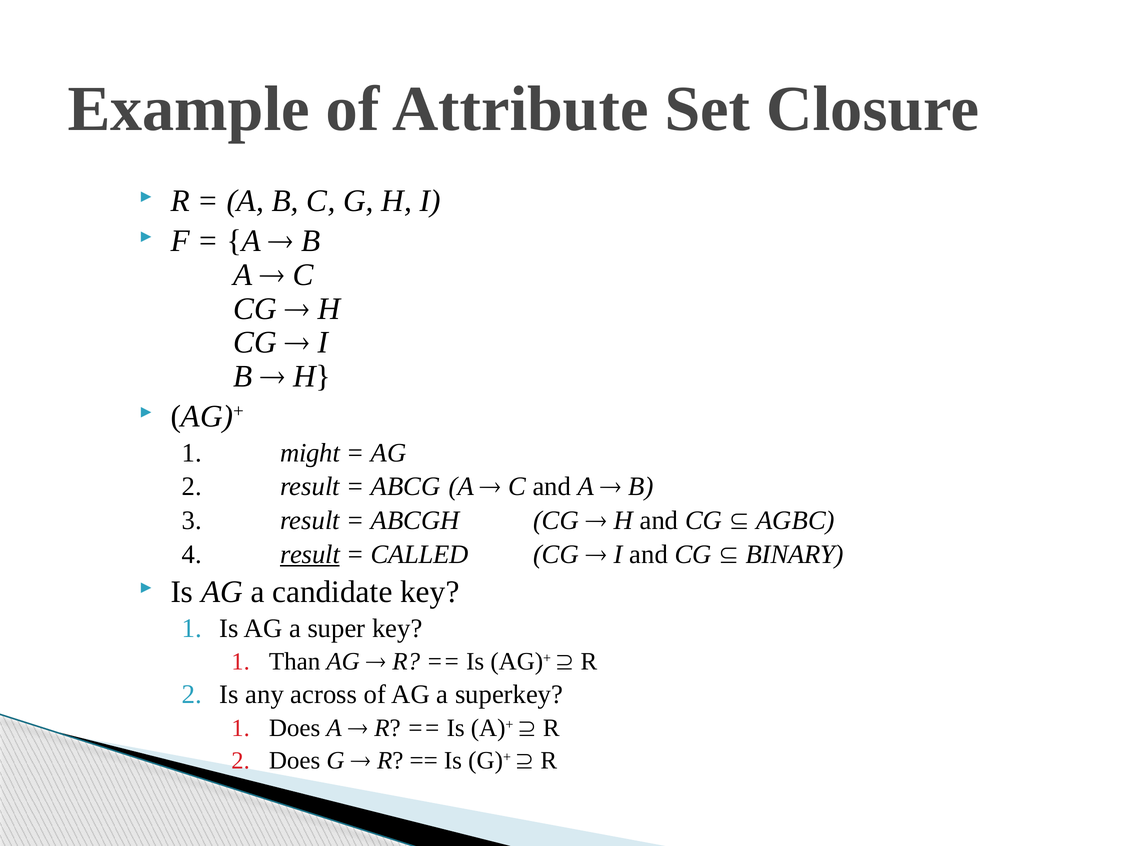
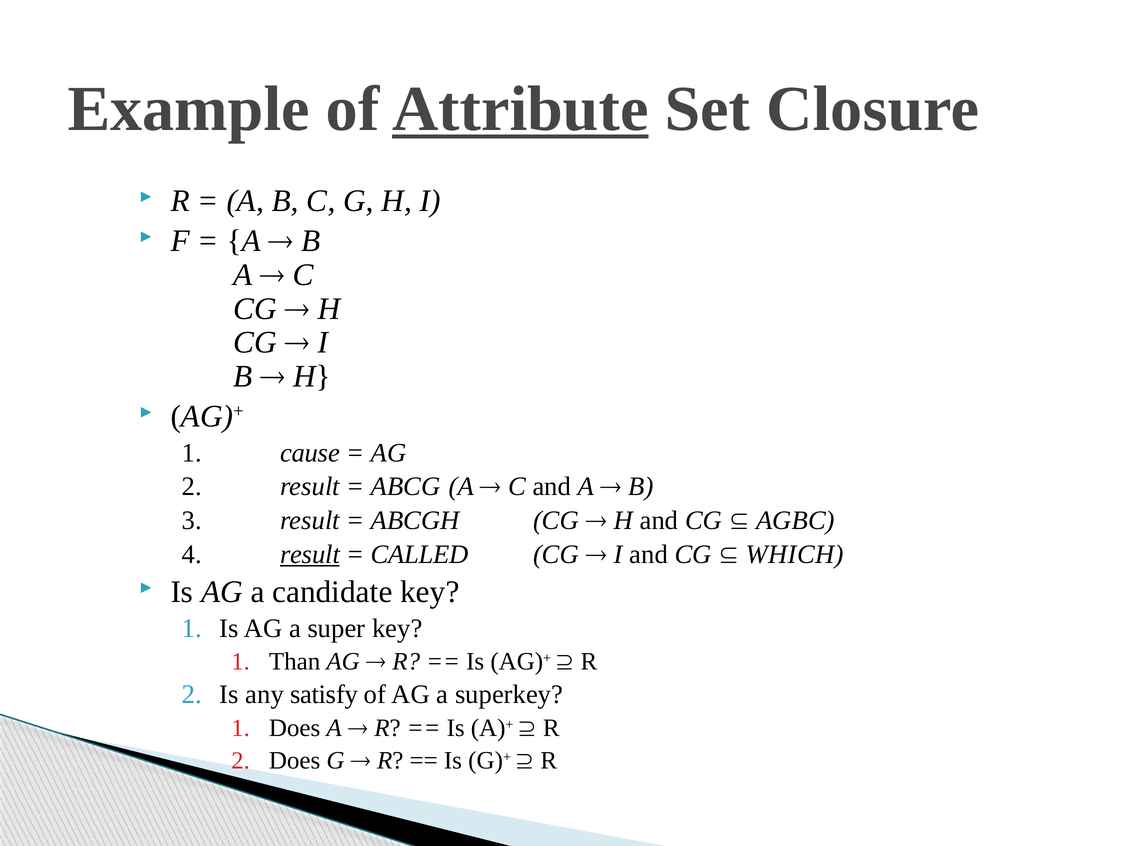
Attribute underline: none -> present (520, 109)
might: might -> cause (310, 453)
BINARY: BINARY -> WHICH (795, 554)
across: across -> satisfy (324, 695)
